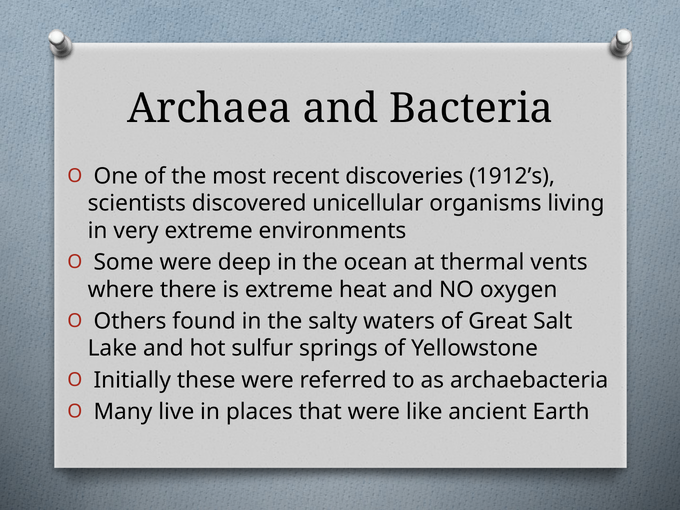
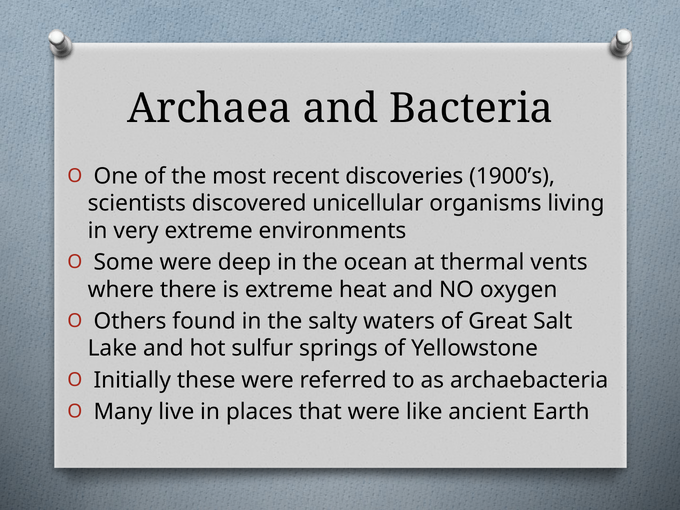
1912’s: 1912’s -> 1900’s (512, 176)
